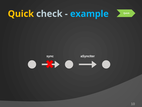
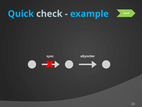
Quick colour: yellow -> light blue (21, 14)
